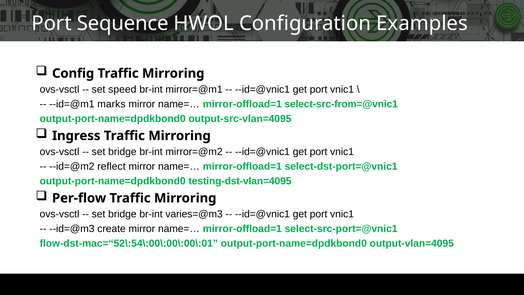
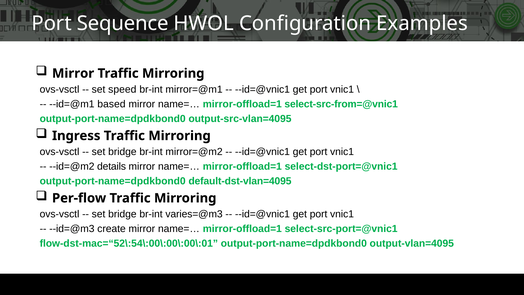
Config: Config -> Mirror (73, 73)
marks: marks -> based (111, 104)
reflect: reflect -> details (112, 166)
testing-dst-vlan=4095: testing-dst-vlan=4095 -> default-dst-vlan=4095 (240, 181)
